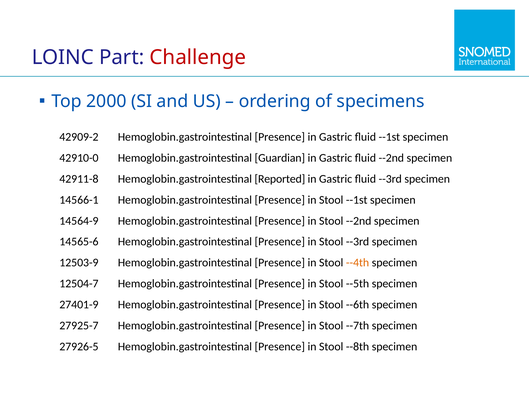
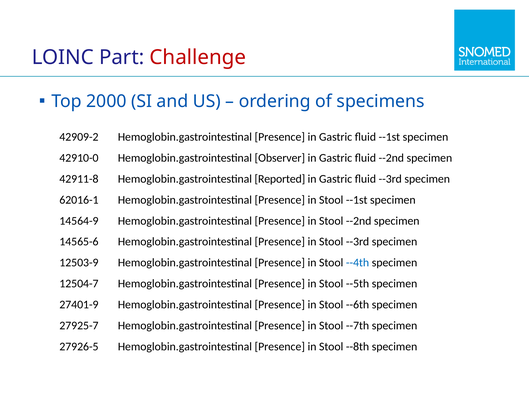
Guardian: Guardian -> Observer (280, 158)
14566-1: 14566-1 -> 62016-1 (79, 200)
--4th colour: orange -> blue (358, 263)
